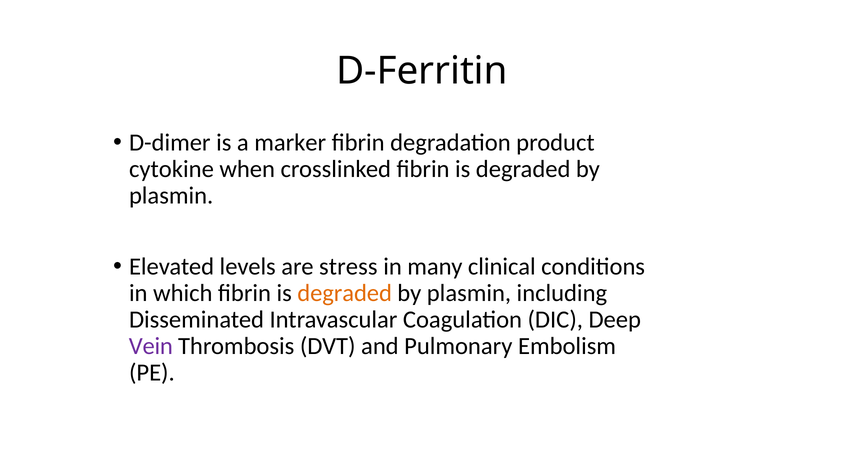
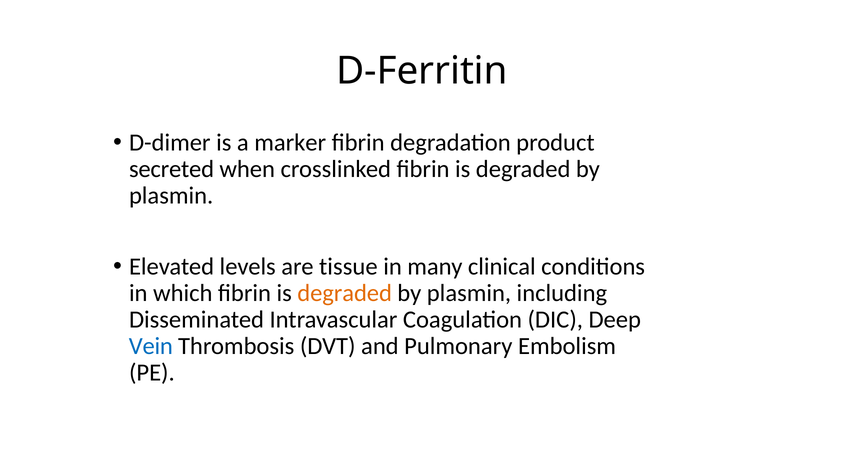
cytokine: cytokine -> secreted (172, 169)
stress: stress -> tissue (348, 266)
Vein colour: purple -> blue (151, 346)
